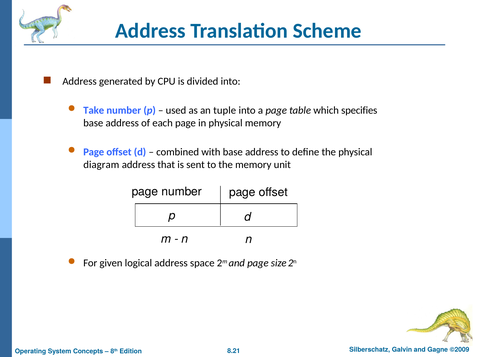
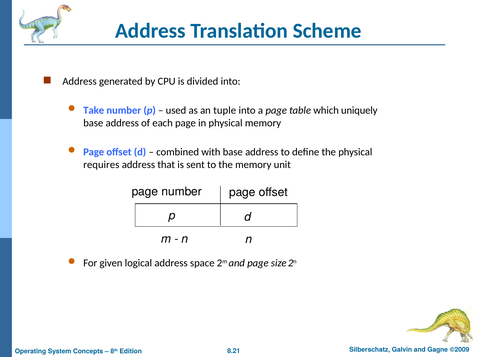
specifies: specifies -> uniquely (359, 111)
diagram: diagram -> requires (101, 165)
